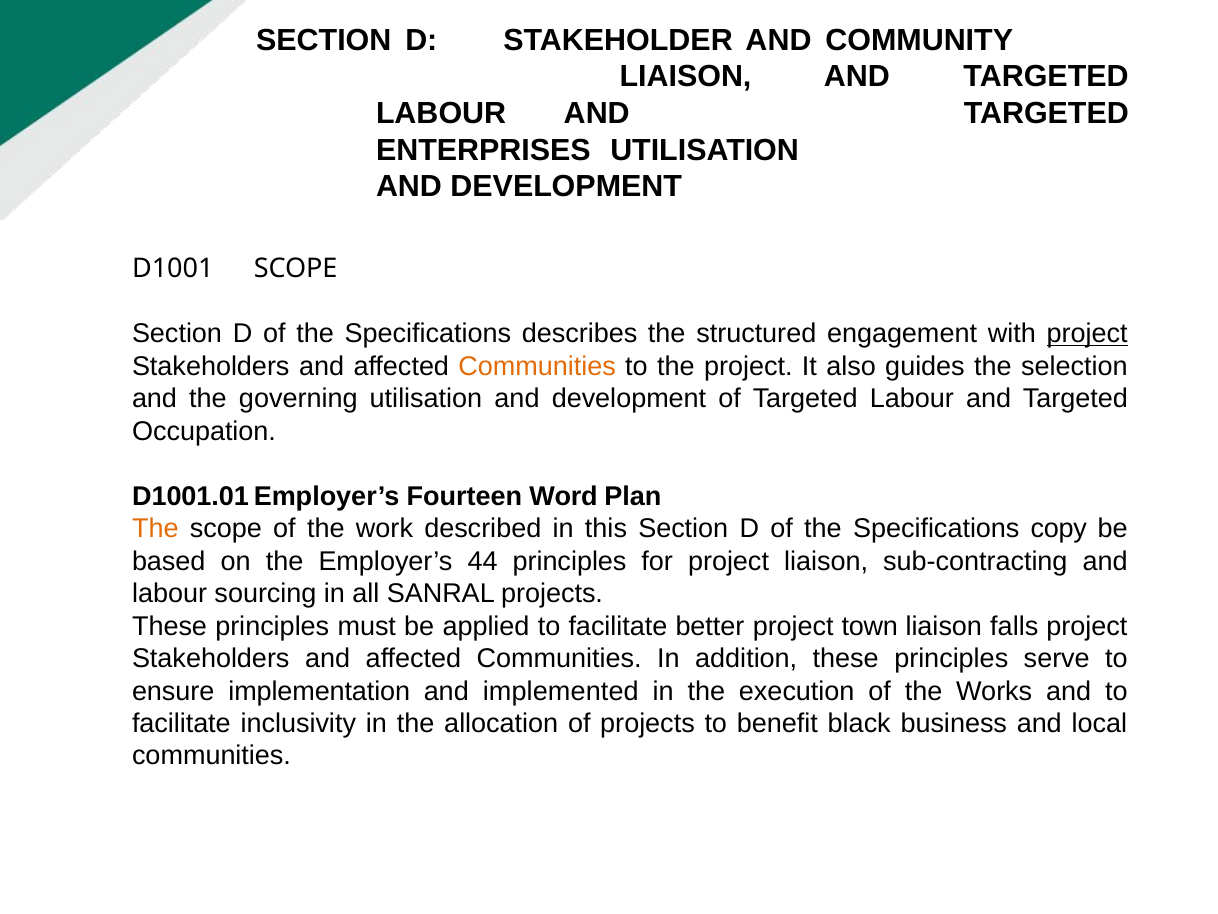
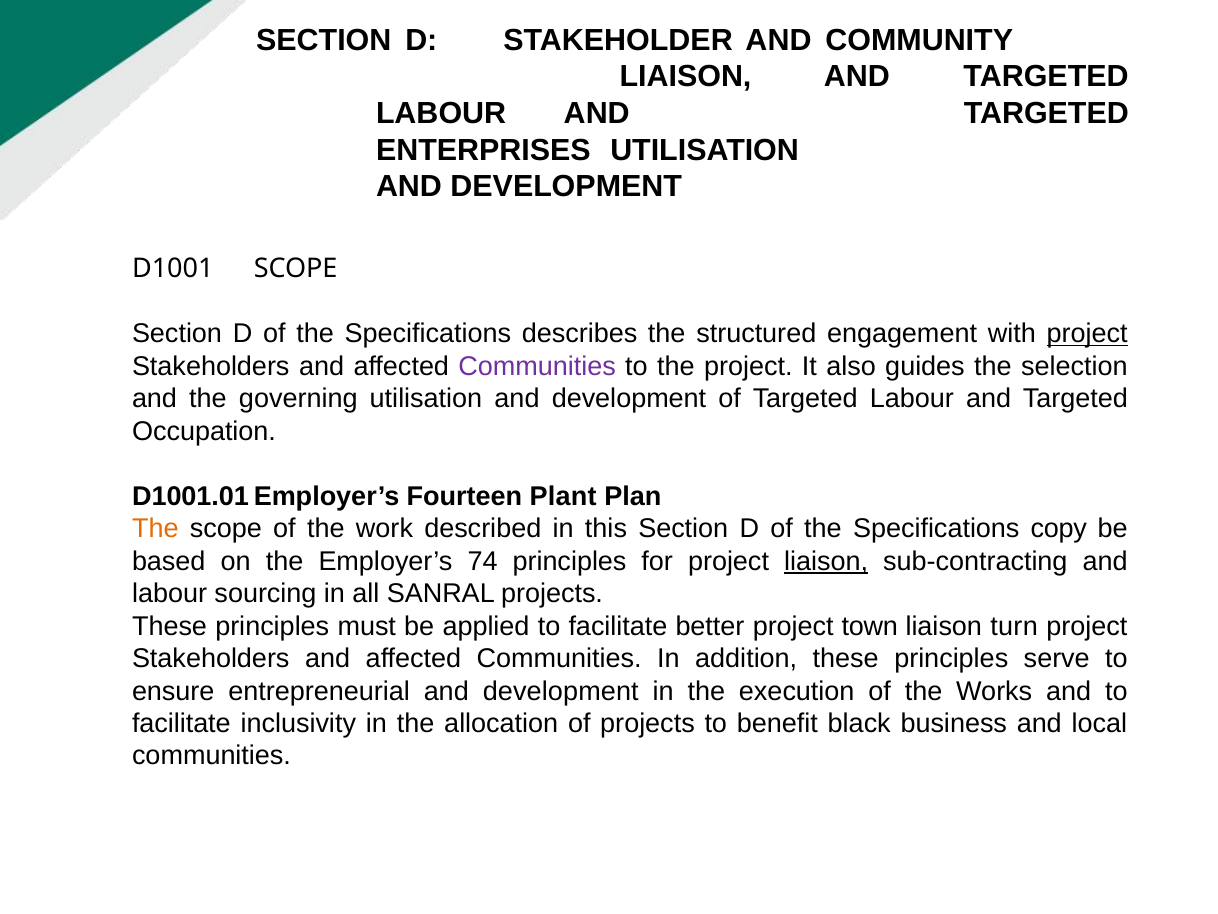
Communities colour: orange -> purple (537, 366)
Word: Word -> Plant (563, 496)
44: 44 -> 74 (483, 561)
liaison underline: none -> present (826, 561)
falls: falls -> turn (1014, 626)
implementation: implementation -> entrepreneurial (319, 691)
implemented: implemented -> development (561, 691)
